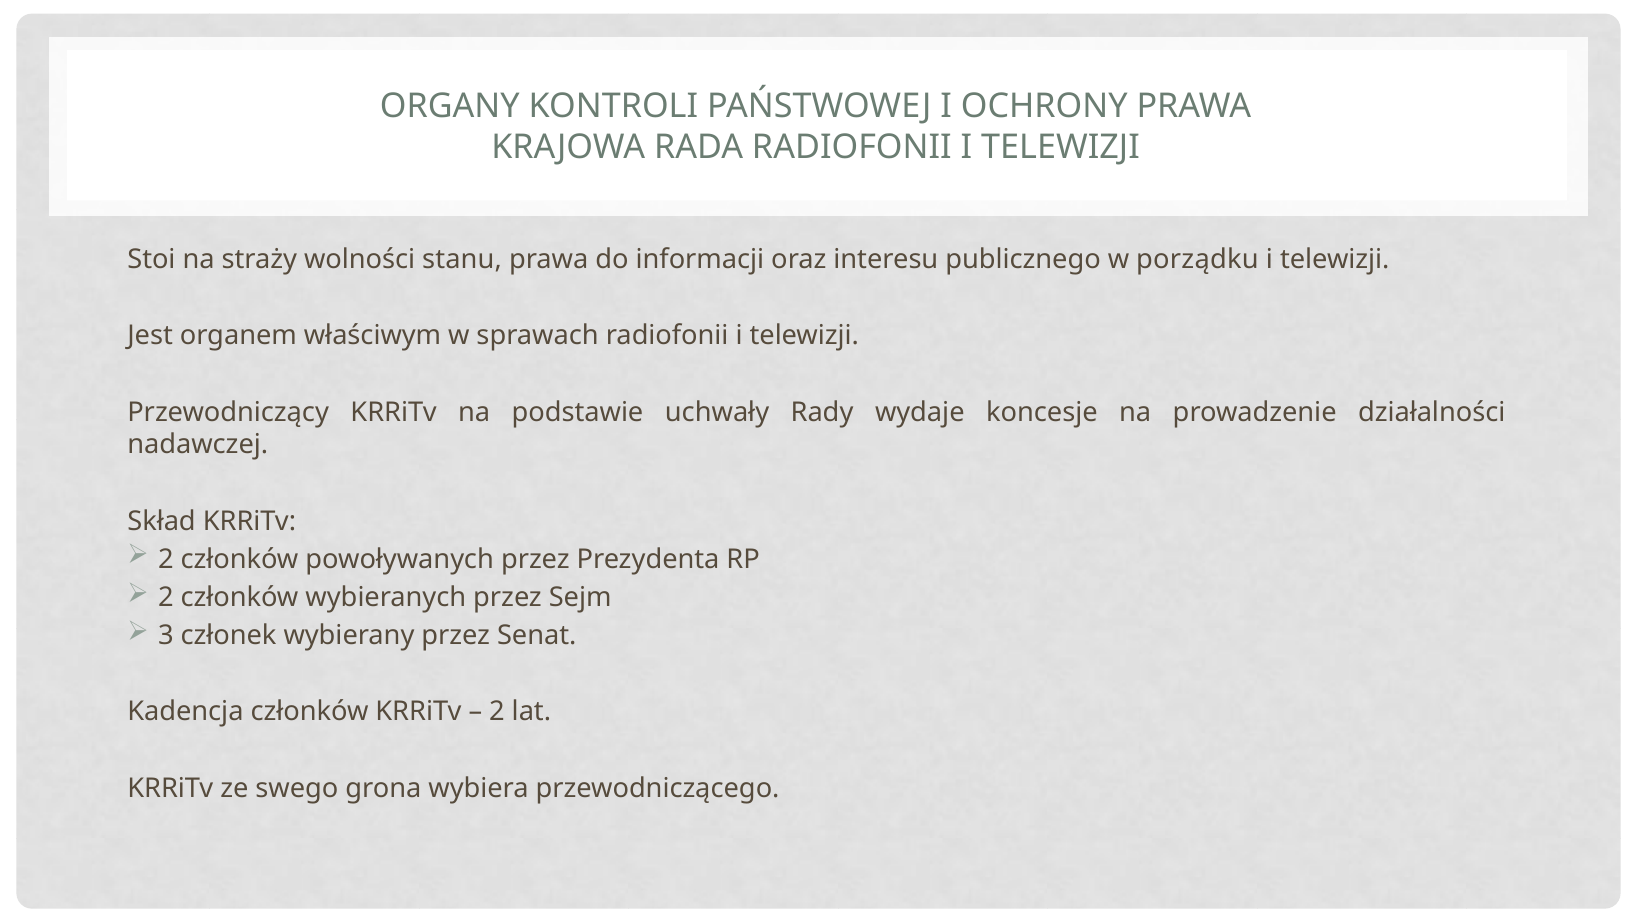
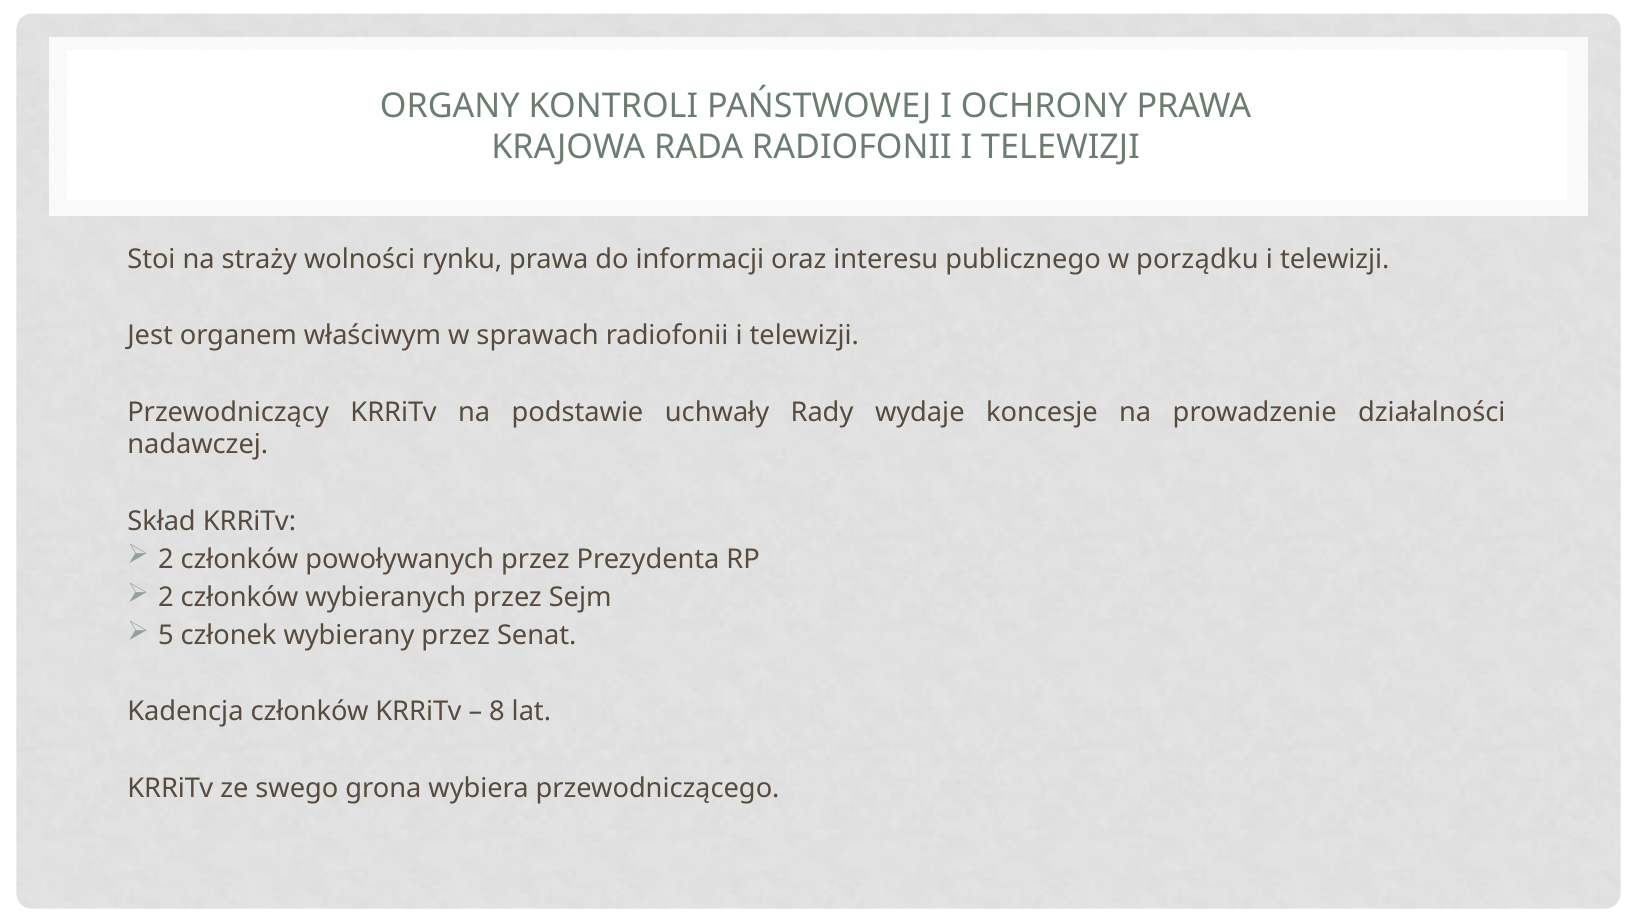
stanu: stanu -> rynku (462, 260)
3: 3 -> 5 (166, 636)
2: 2 -> 8 (497, 712)
